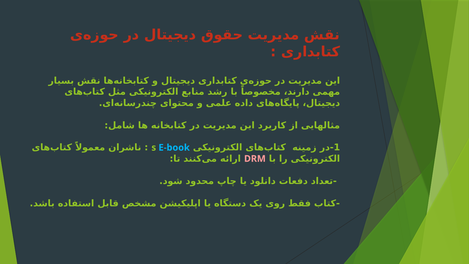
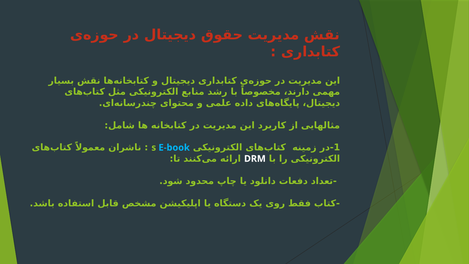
DRM colour: pink -> white (255, 159)
